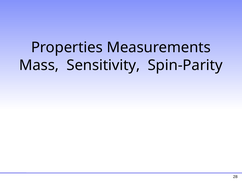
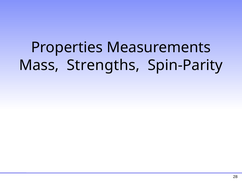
Sensitivity: Sensitivity -> Strengths (103, 65)
